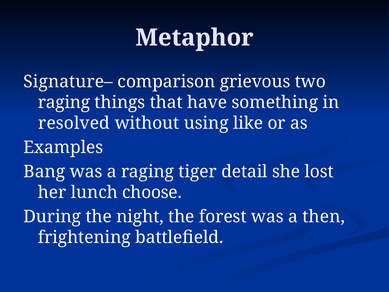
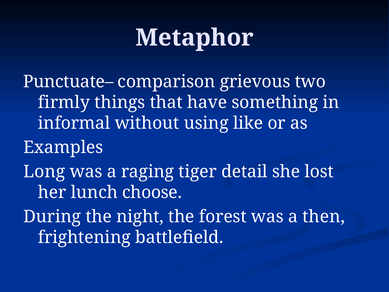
Signature–: Signature– -> Punctuate– (68, 82)
raging: raging -> firmly (64, 102)
resolved: resolved -> informal (74, 123)
Bang: Bang -> Long (44, 172)
